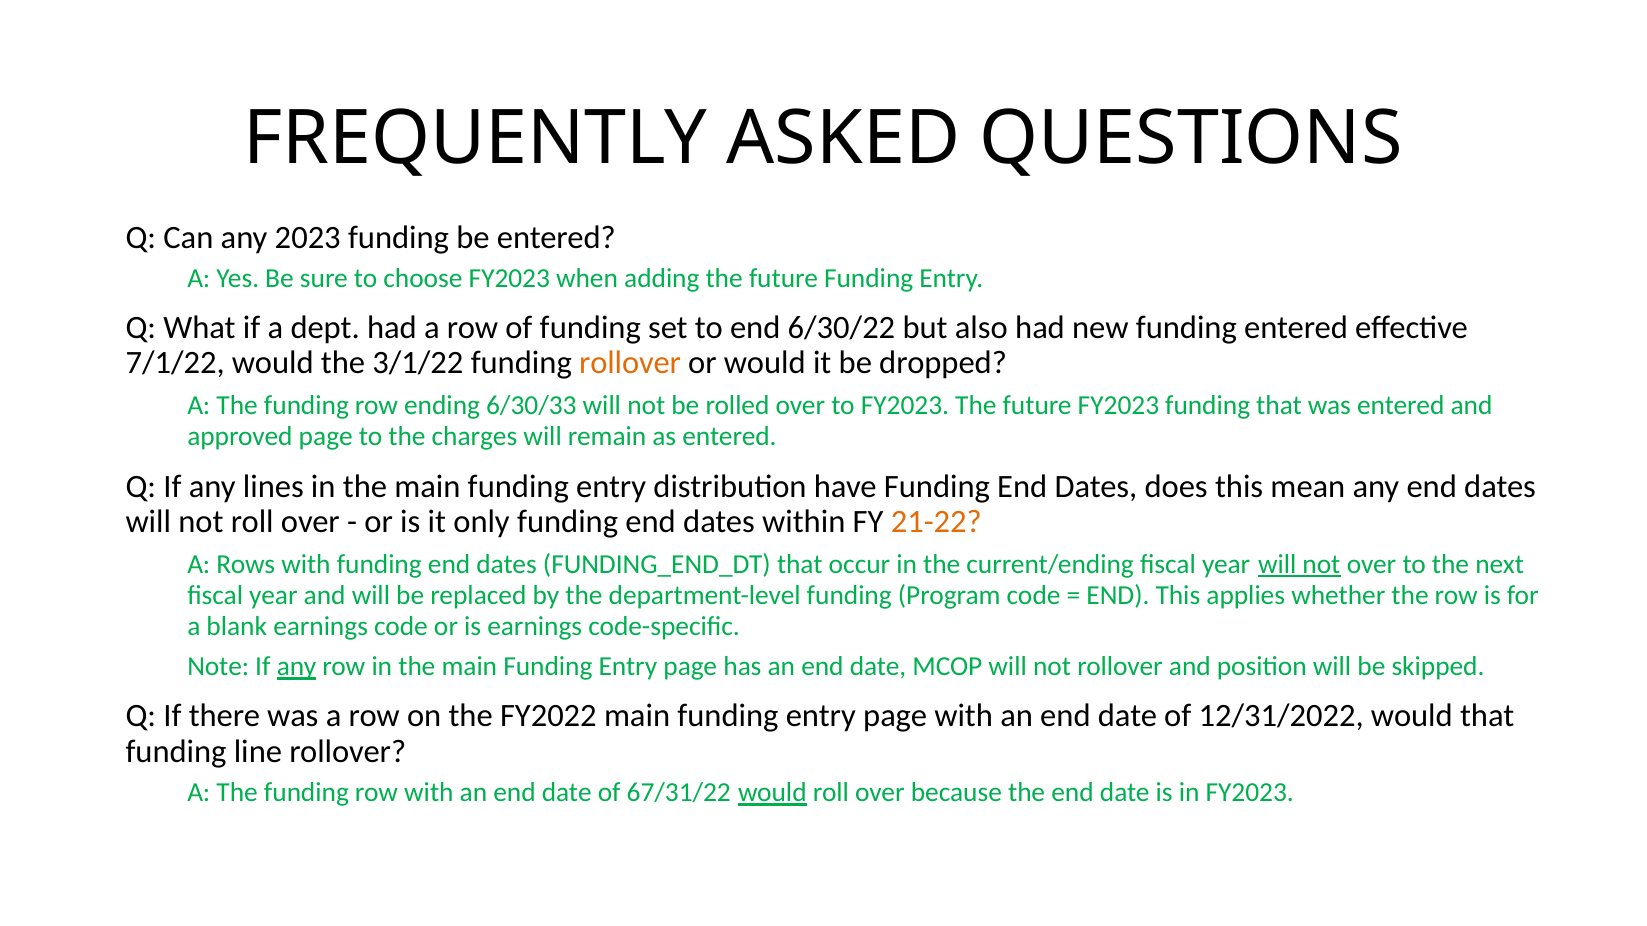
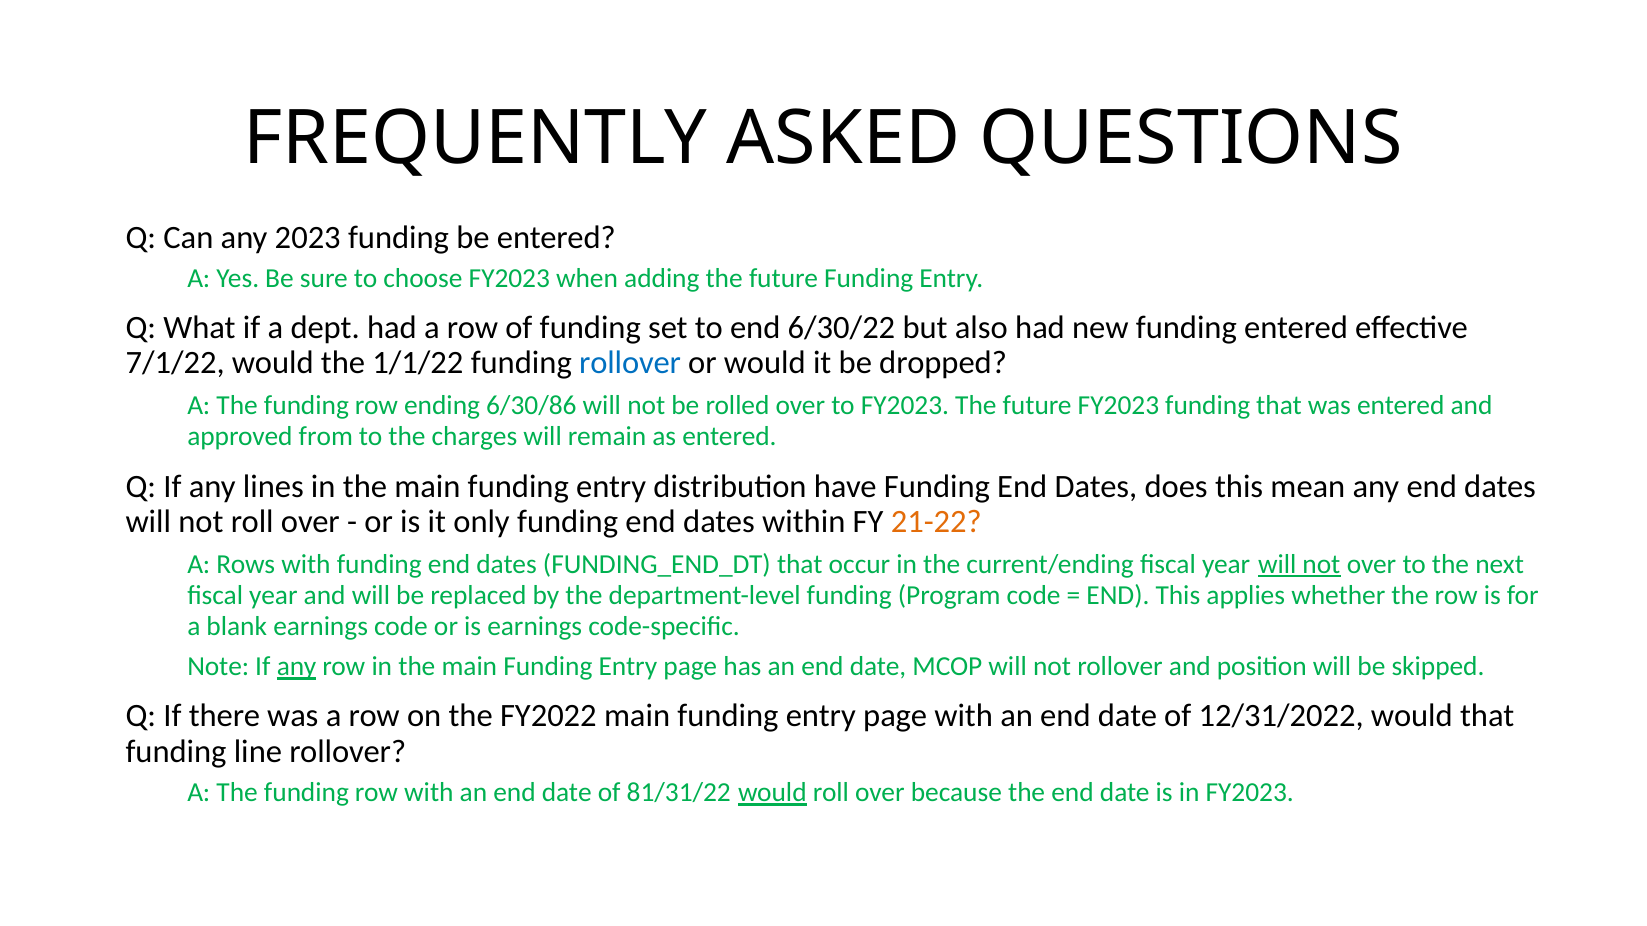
3/1/22: 3/1/22 -> 1/1/22 (418, 363)
rollover colour: orange -> blue (630, 363)
6/30/33: 6/30/33 -> 6/30/86 (531, 406)
approved page: page -> from (326, 437)
67/31/22: 67/31/22 -> 81/31/22 (679, 793)
